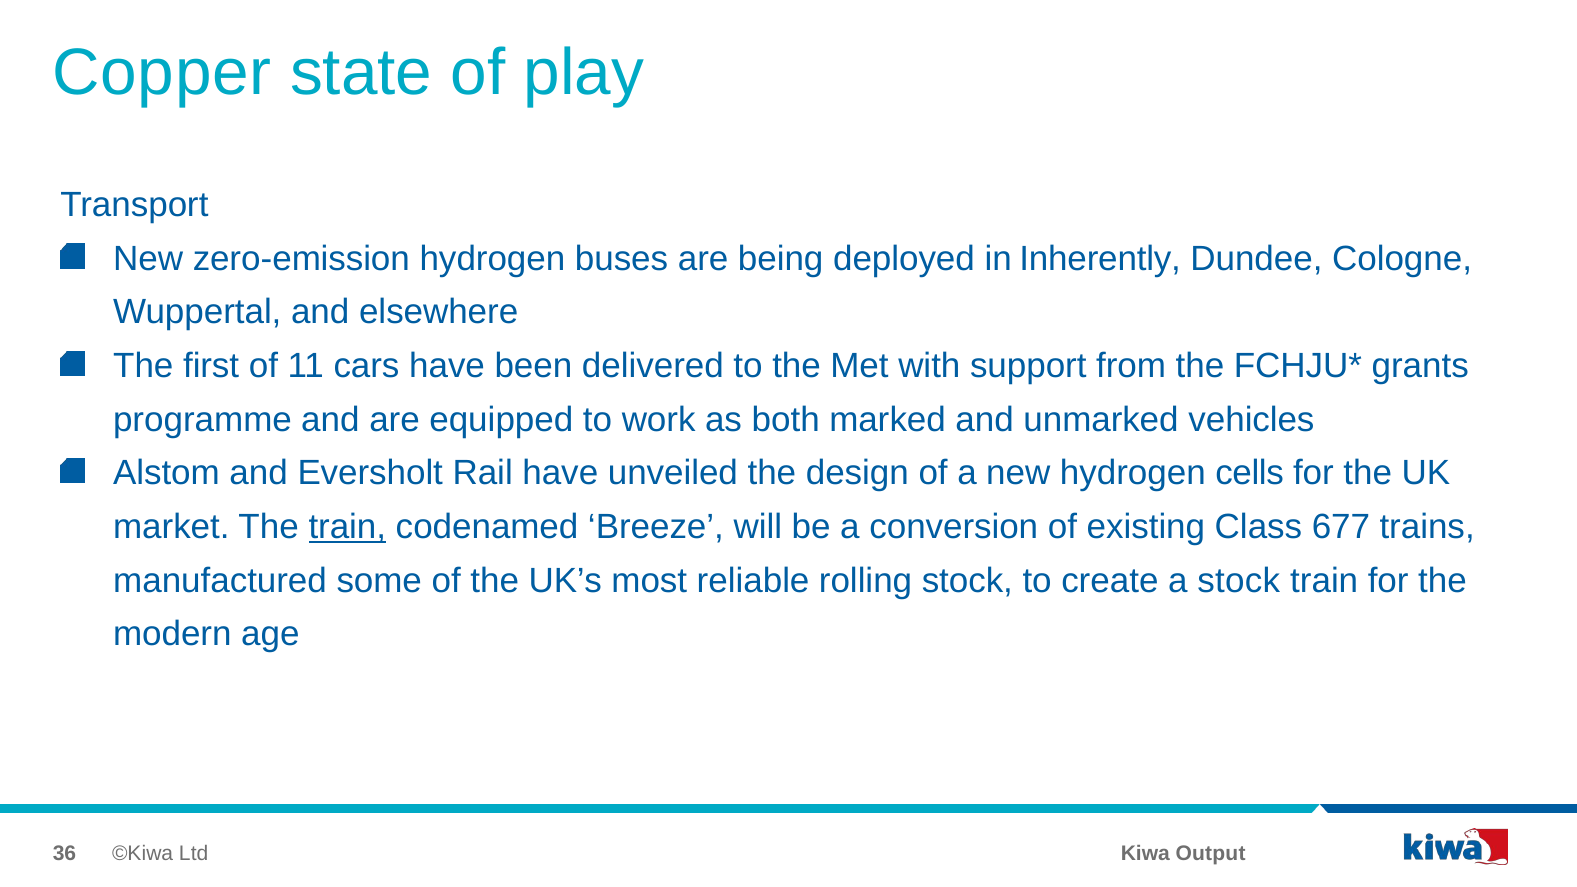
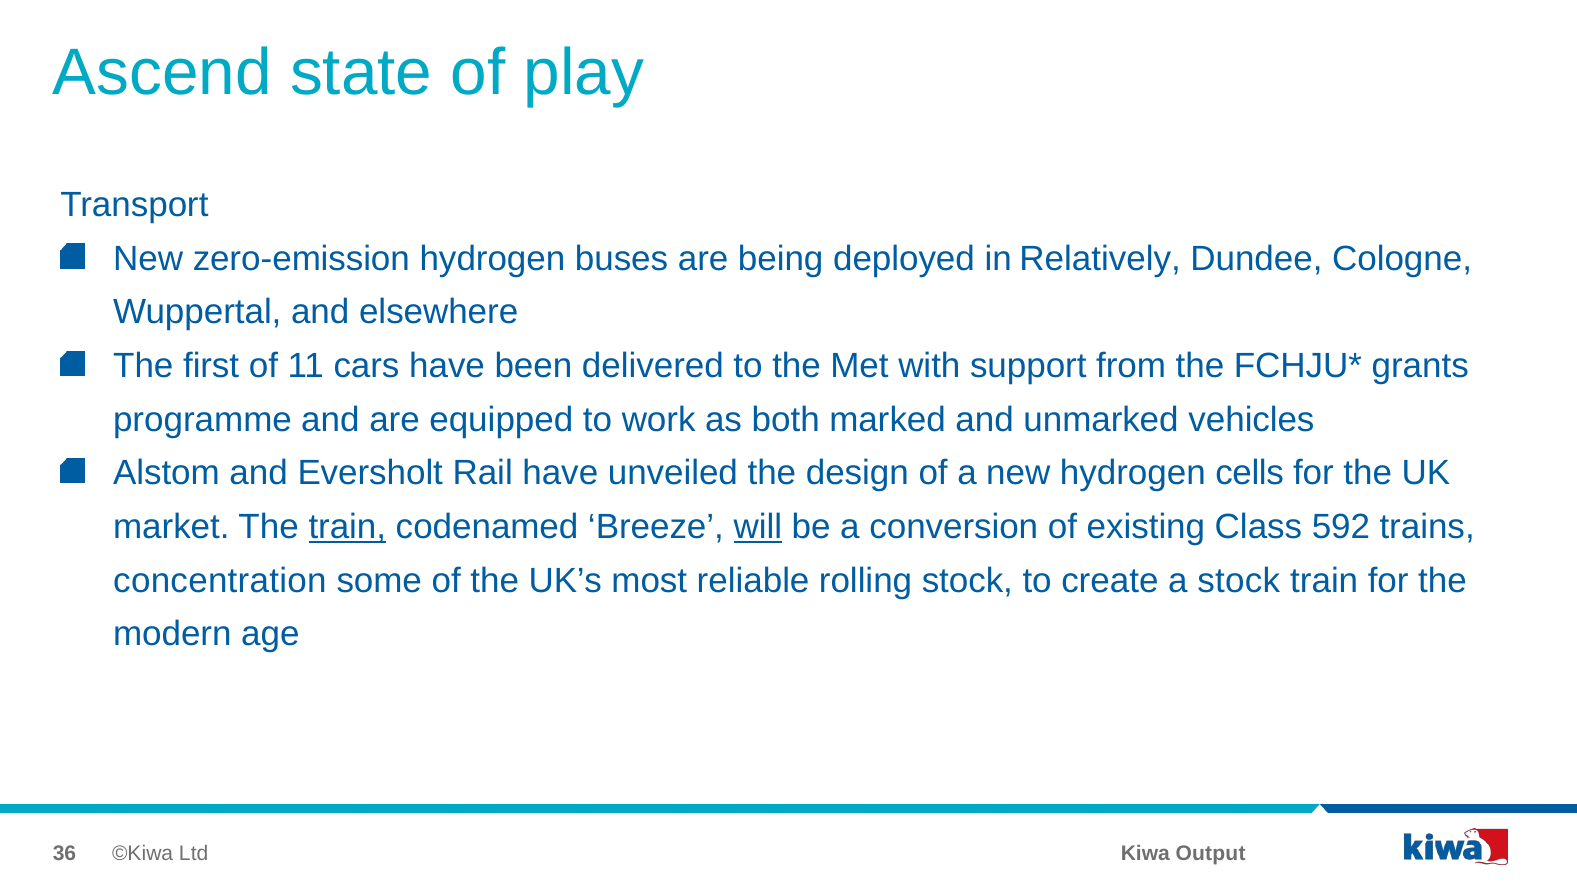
Copper: Copper -> Ascend (162, 73)
Inherently: Inherently -> Relatively (1100, 259)
will underline: none -> present (758, 527)
677: 677 -> 592 (1341, 527)
manufactured: manufactured -> concentration (220, 581)
